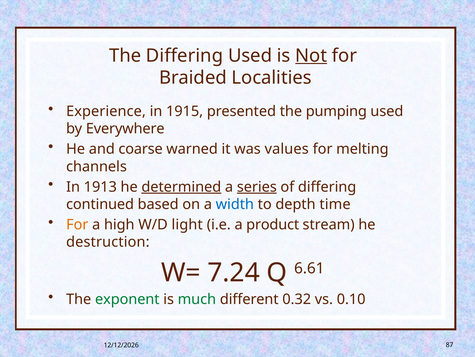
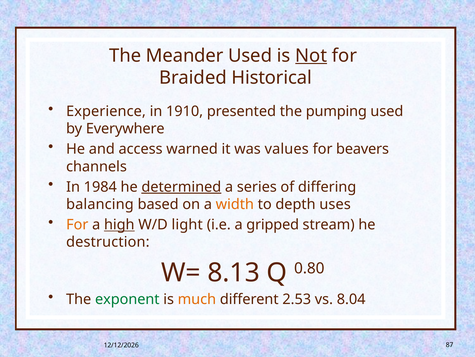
The Differing: Differing -> Meander (185, 55)
Localities: Localities -> Historical (272, 78)
1915: 1915 -> 1910 (185, 111)
coarse: coarse -> access (141, 149)
melting: melting -> beavers (363, 149)
1913: 1913 -> 1984 (100, 187)
series underline: present -> none (257, 187)
continued: continued -> balancing (100, 204)
width colour: blue -> orange (235, 204)
time: time -> uses (335, 204)
high underline: none -> present (119, 224)
product: product -> gripped (273, 224)
7.24: 7.24 -> 8.13 (234, 272)
6.61: 6.61 -> 0.80 (309, 268)
much colour: green -> orange (197, 299)
0.32: 0.32 -> 2.53 (297, 299)
0.10: 0.10 -> 8.04 (351, 299)
